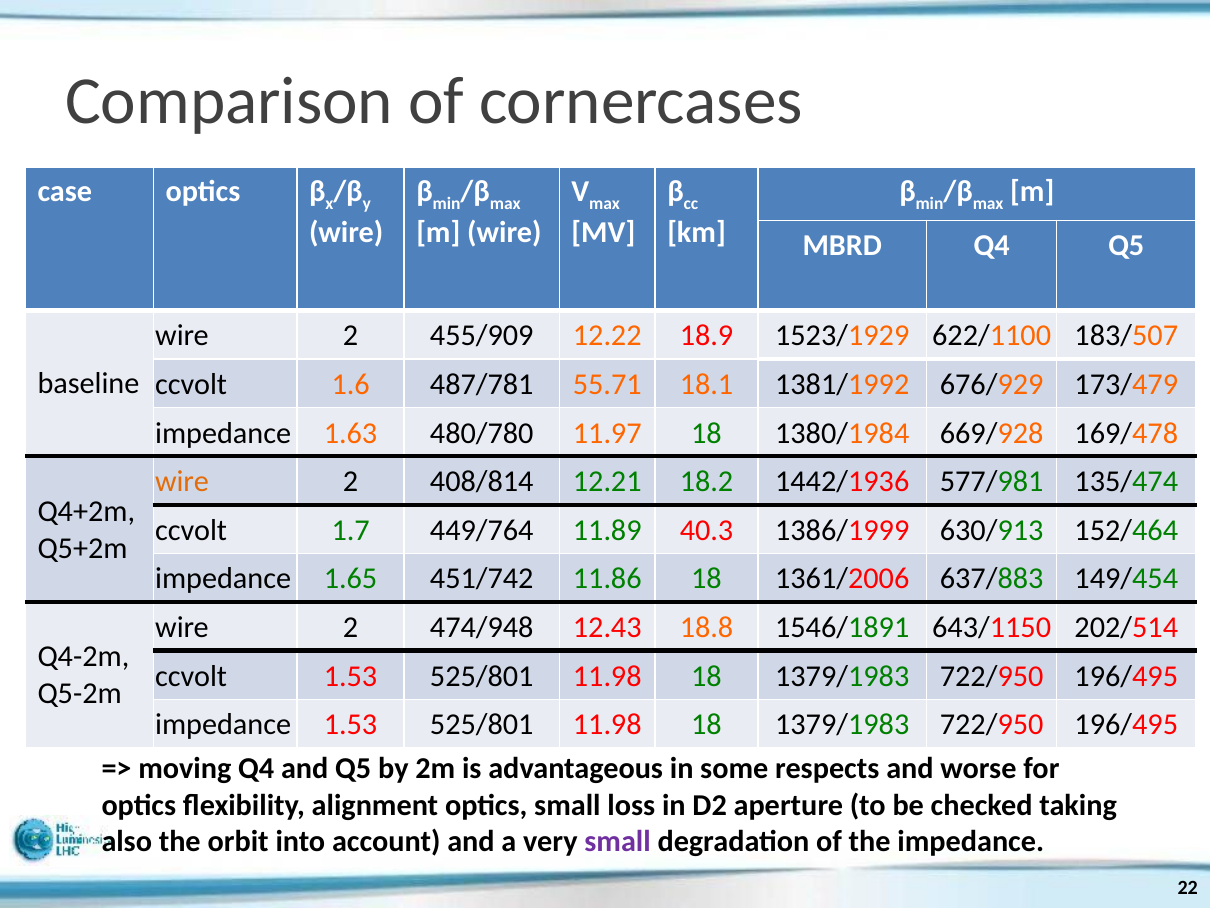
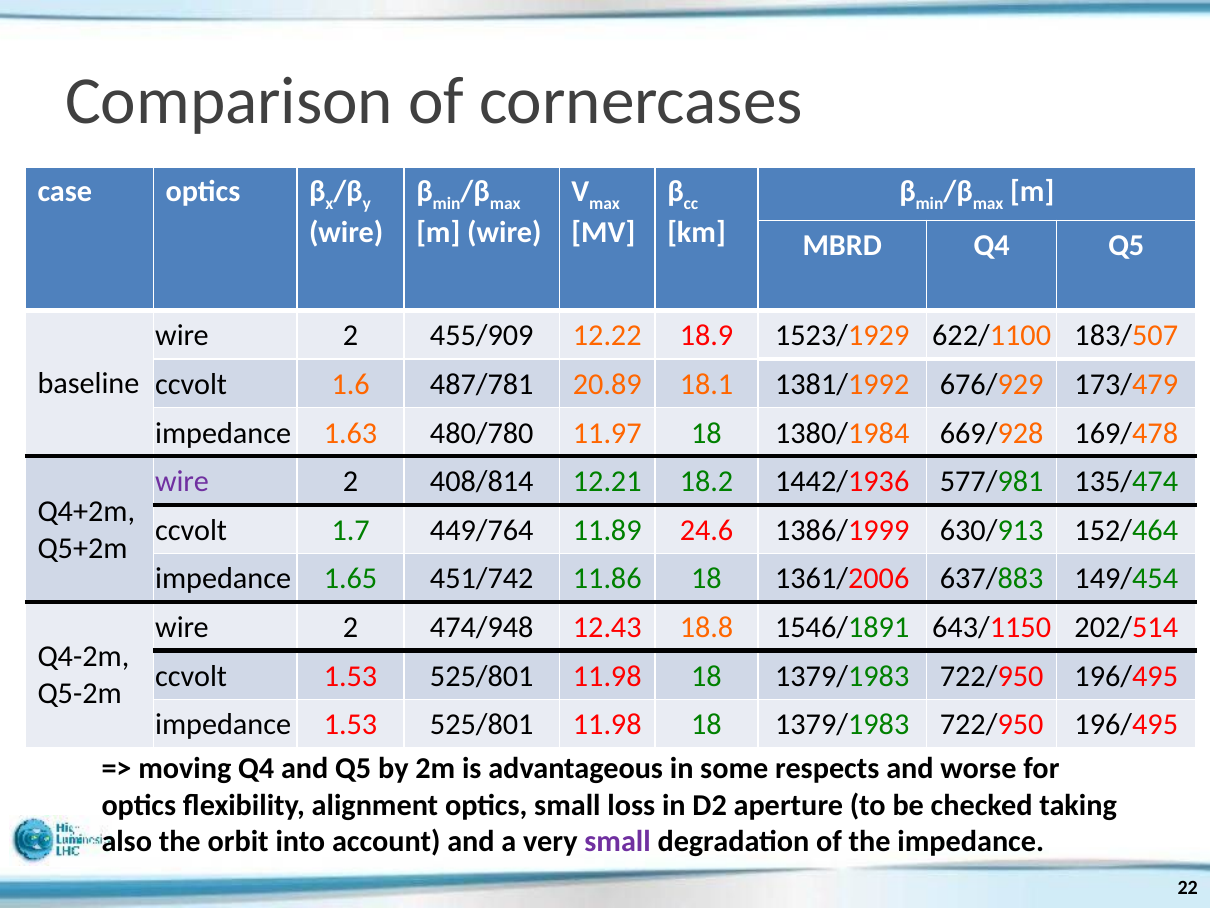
55.71: 55.71 -> 20.89 (607, 384)
wire colour: orange -> purple (182, 481)
40.3: 40.3 -> 24.6 (707, 530)
